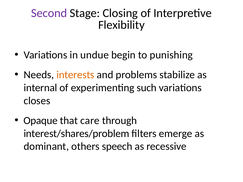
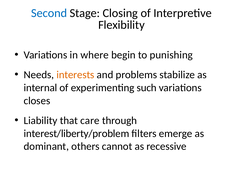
Second colour: purple -> blue (49, 13)
undue: undue -> where (95, 55)
Opaque: Opaque -> Liability (41, 121)
interest/shares/problem: interest/shares/problem -> interest/liberty/problem (76, 134)
speech: speech -> cannot (117, 147)
